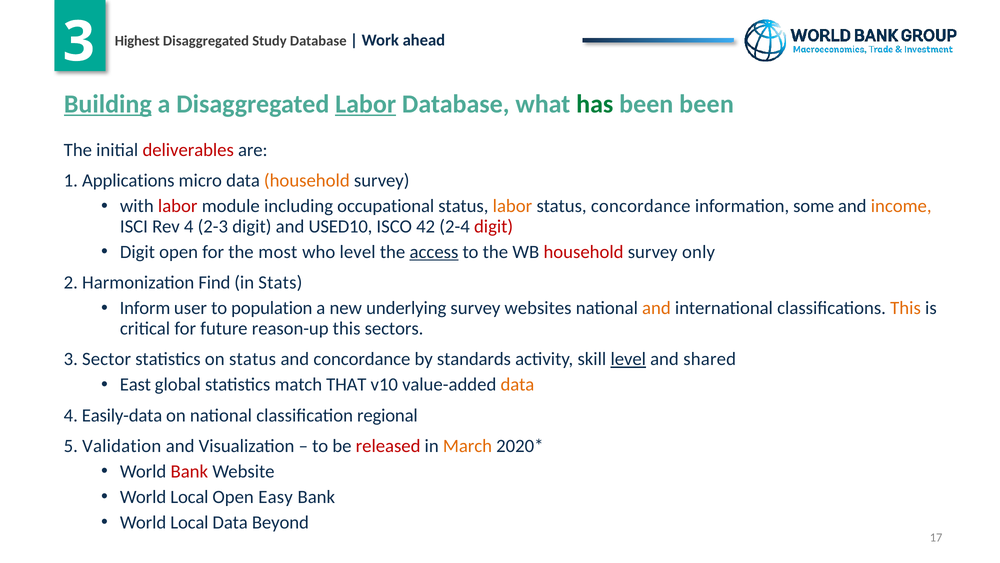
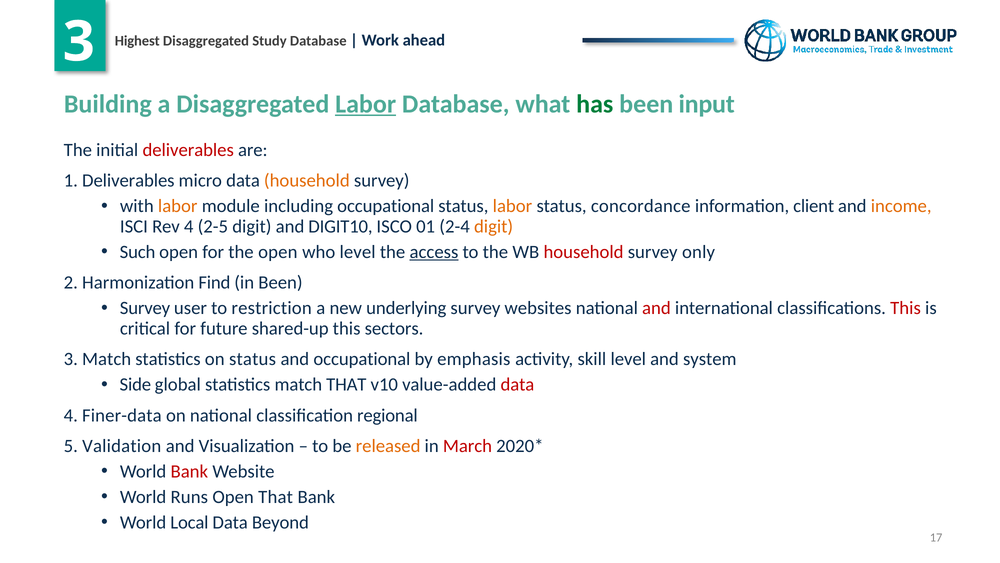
Building underline: present -> none (108, 104)
been been: been -> input (707, 104)
1 Applications: Applications -> Deliverables (128, 181)
labor colour: red -> orange (178, 206)
some: some -> client (814, 206)
2-3: 2-3 -> 2-5 (213, 226)
USED10: USED10 -> DIGIT10 (340, 226)
42: 42 -> 01 (426, 226)
digit colour: red -> orange (494, 226)
Digit: Digit -> Such (138, 252)
the most: most -> open (278, 252)
in Stats: Stats -> Been (280, 282)
Inform: Inform -> Survey (145, 308)
population: population -> restriction (272, 308)
and colour: orange -> red (656, 308)
This colour: orange -> red (906, 308)
reason-up: reason-up -> shared-up (290, 328)
3 Sector: Sector -> Match (107, 359)
and concordance: concordance -> occupational (362, 359)
standards: standards -> emphasis (474, 359)
level underline: present -> none (628, 359)
shared: shared -> system (710, 359)
East: East -> Side (135, 384)
data colour: orange -> red (517, 384)
Easily-data: Easily-data -> Finer-data (122, 415)
released colour: red -> orange (388, 446)
March colour: orange -> red (468, 446)
Local: Local -> Runs (189, 497)
Open Easy: Easy -> That (276, 497)
